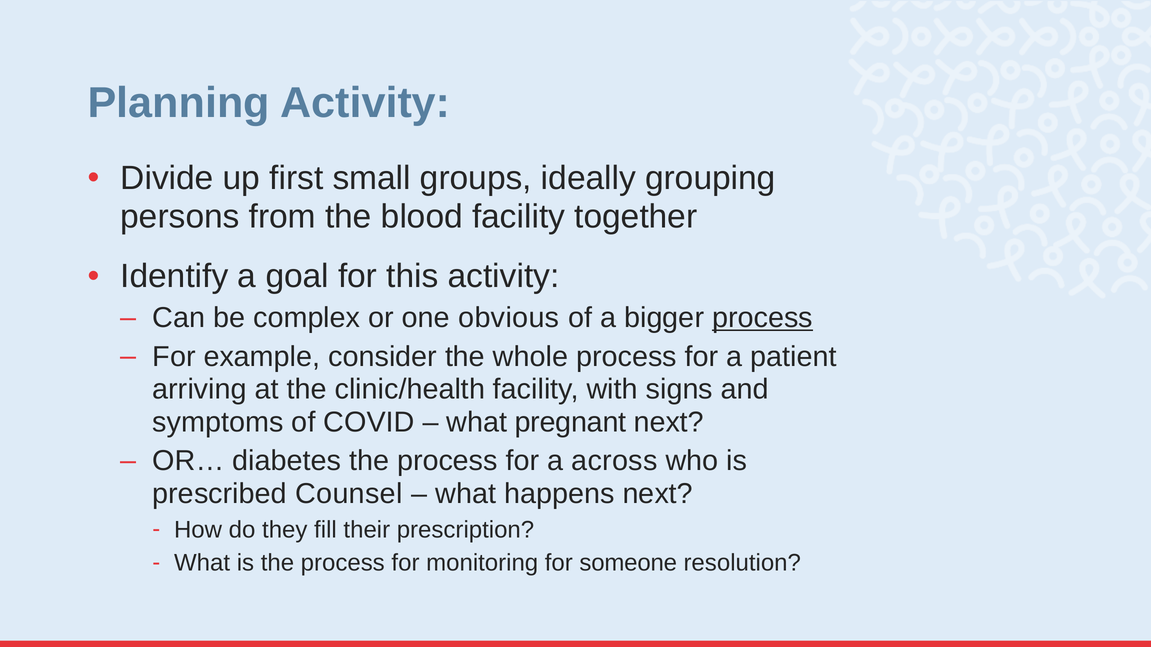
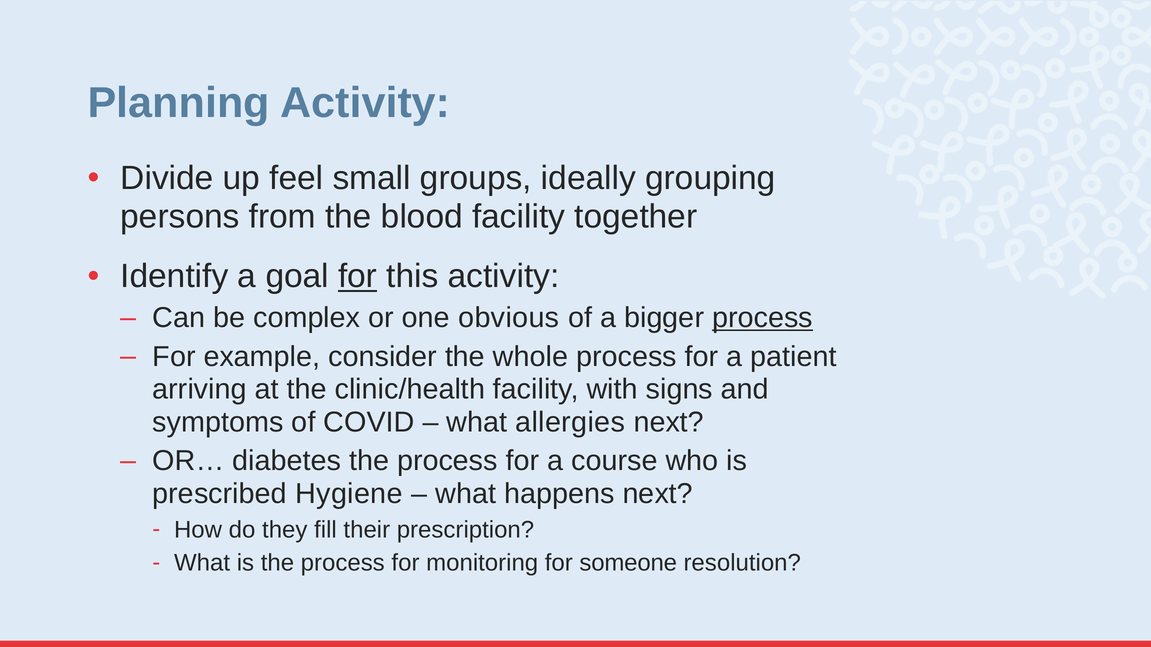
first: first -> feel (296, 178)
for underline: none -> present (358, 277)
pregnant: pregnant -> allergies (570, 422)
across: across -> course (614, 461)
Counsel: Counsel -> Hygiene (349, 494)
